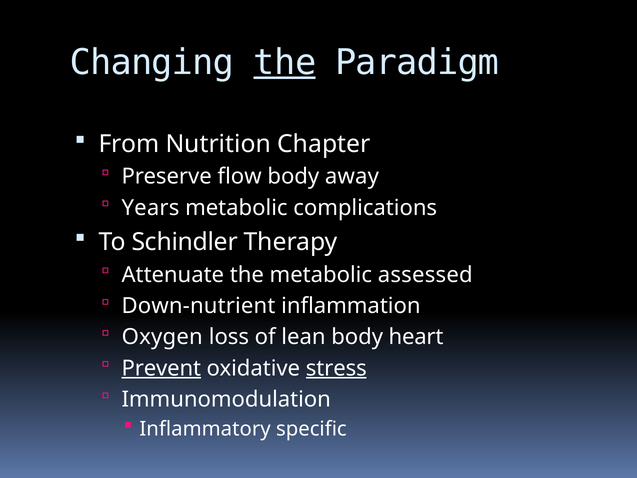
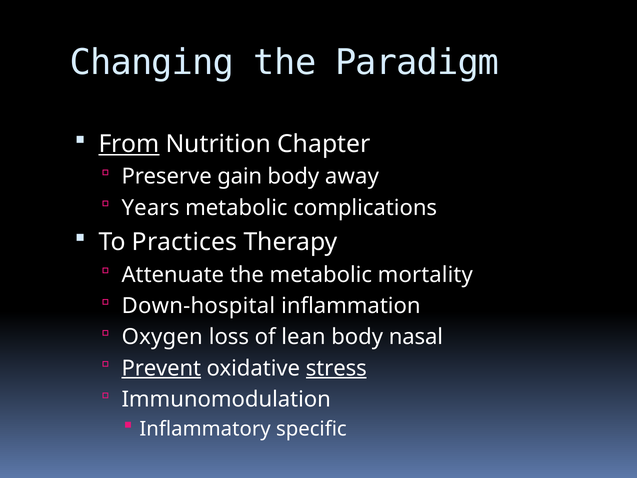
the underline: present -> none (285, 63)
From underline: none -> present (129, 144)
flow: flow -> gain (240, 177)
Schindler: Schindler -> Practices (185, 242)
assessed: assessed -> mortality (425, 275)
Down-nutrient: Down-nutrient -> Down-hospital (198, 306)
heart: heart -> nasal (416, 337)
